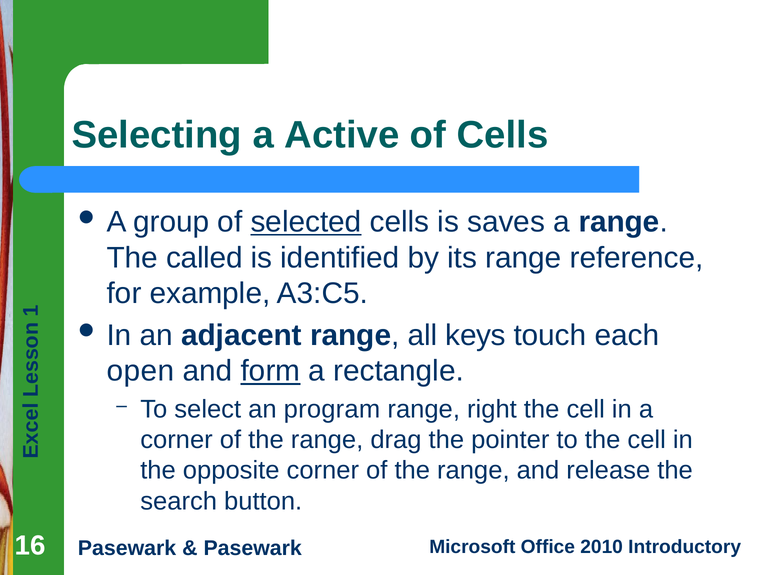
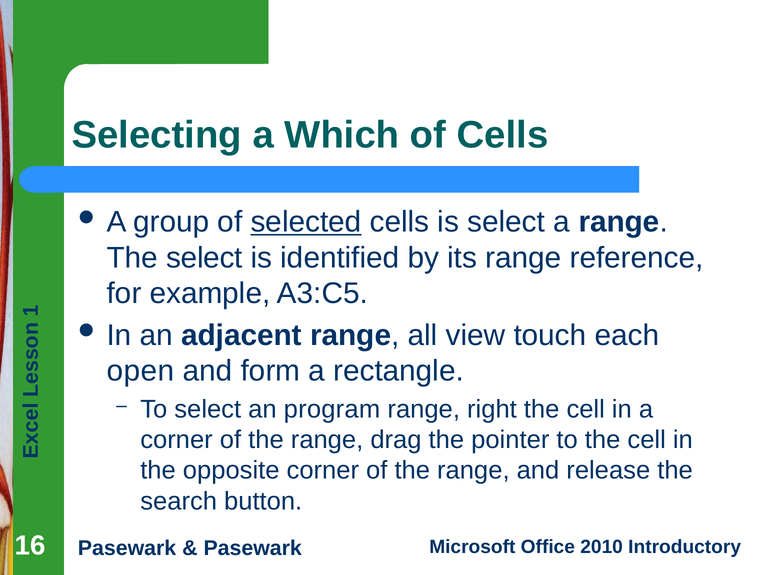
Active: Active -> Which (342, 135)
is saves: saves -> select (506, 222)
The called: called -> select (204, 258)
keys: keys -> view (476, 335)
form underline: present -> none (270, 371)
